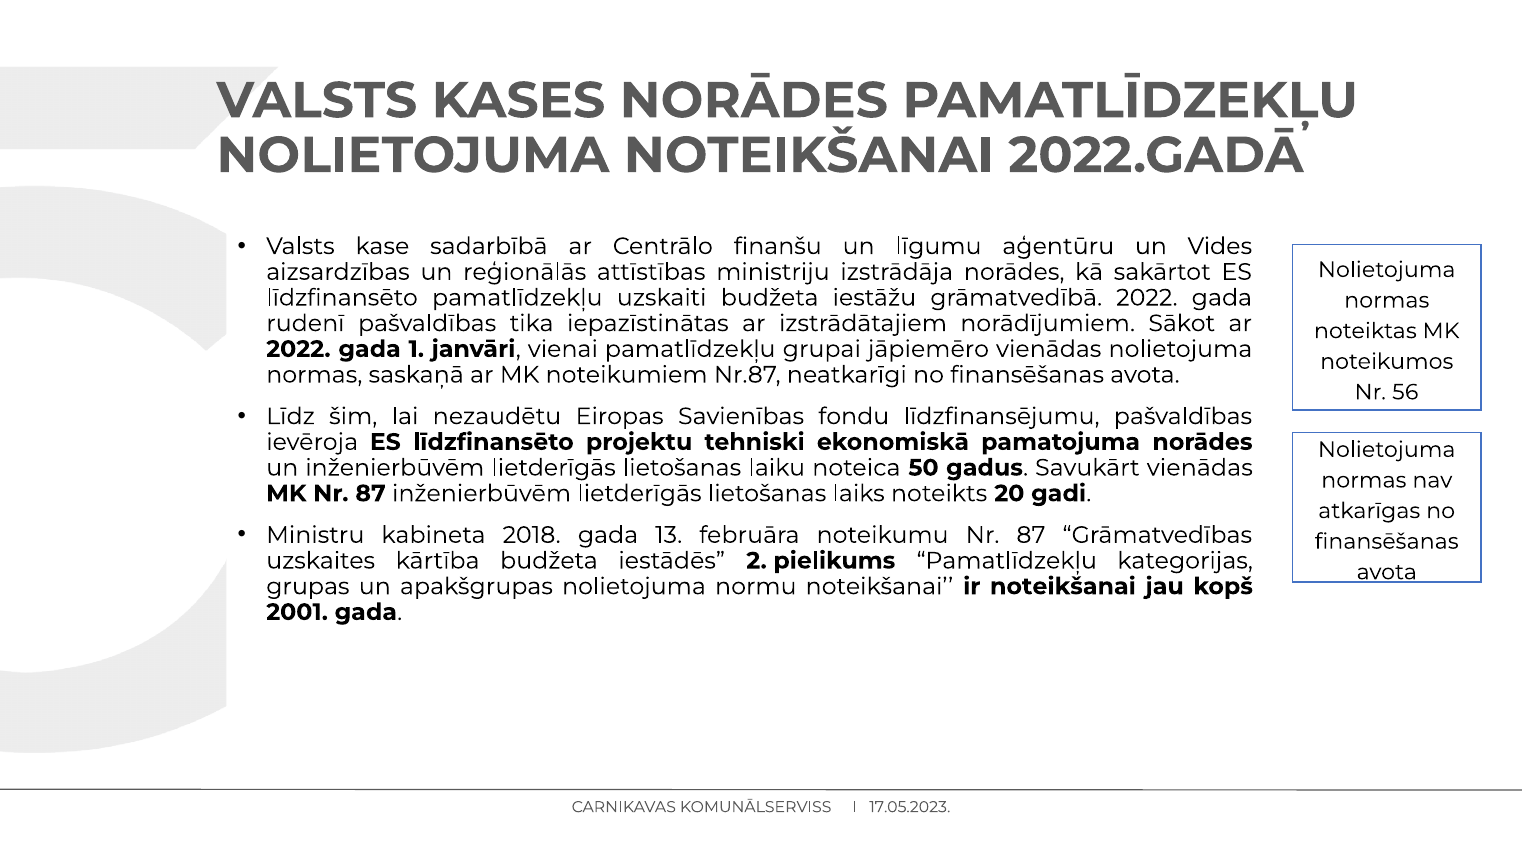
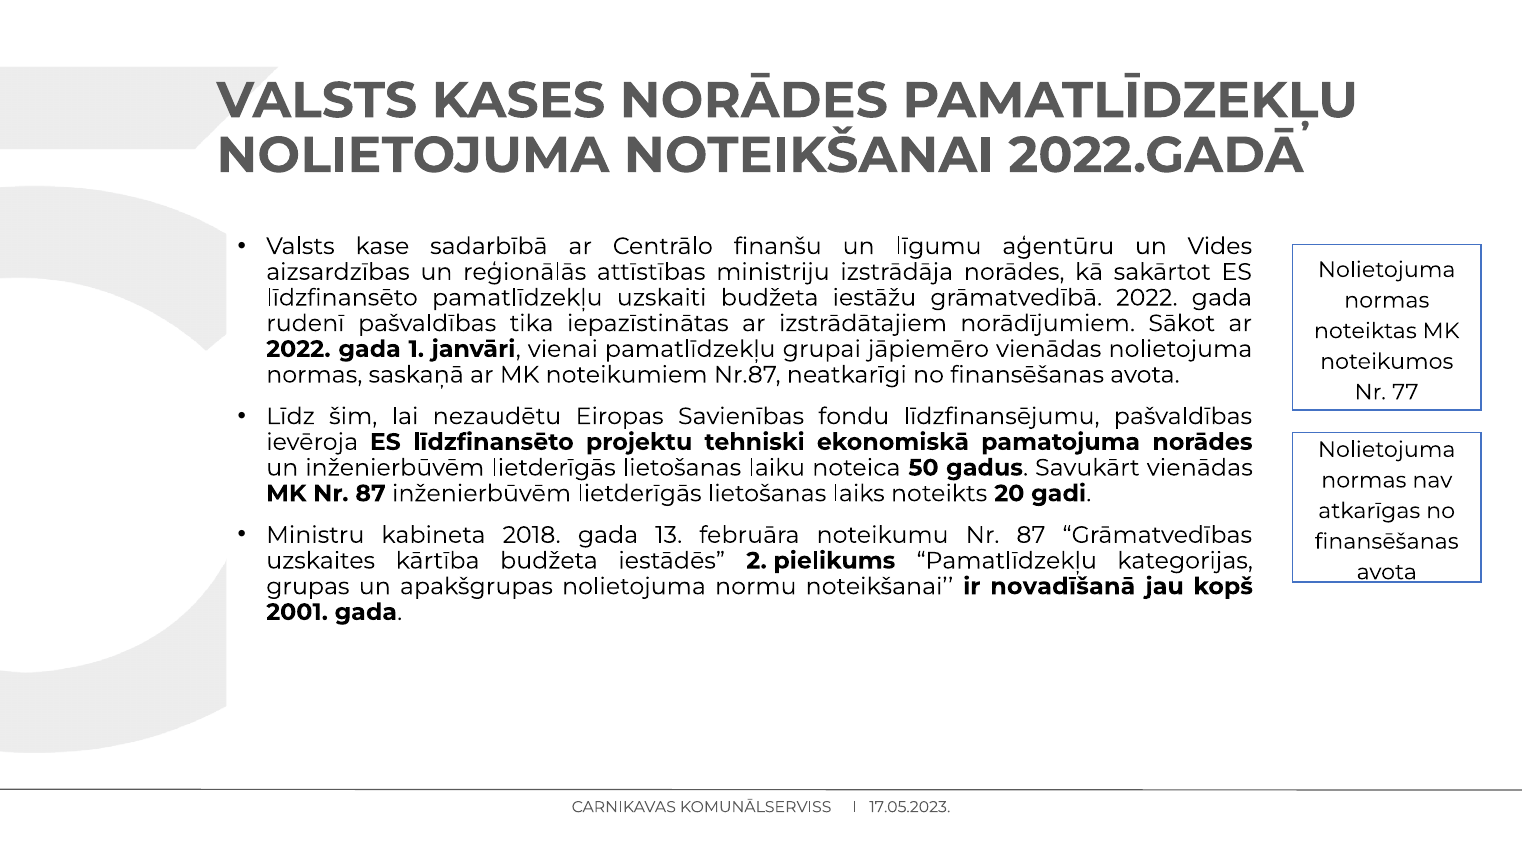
56: 56 -> 77 (1405, 392)
ir noteikšanai: noteikšanai -> novadīšanā (1063, 586)
